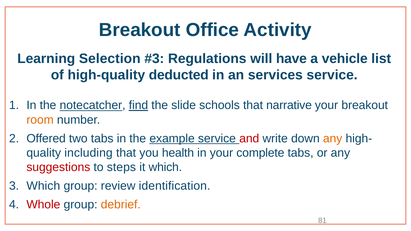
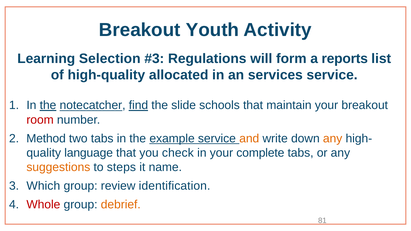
Office: Office -> Youth (212, 30)
have: have -> form (291, 59)
vehicle: vehicle -> reports (345, 59)
deducted: deducted -> allocated (179, 75)
the underline: none -> present (48, 105)
narrative: narrative -> maintain (289, 105)
room colour: orange -> red (40, 120)
Offered: Offered -> Method (46, 139)
and colour: red -> orange (249, 139)
including: including -> language (89, 153)
health: health -> check (178, 153)
suggestions colour: red -> orange (58, 167)
it which: which -> name (165, 167)
